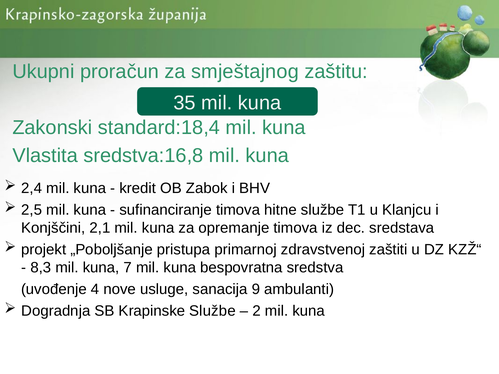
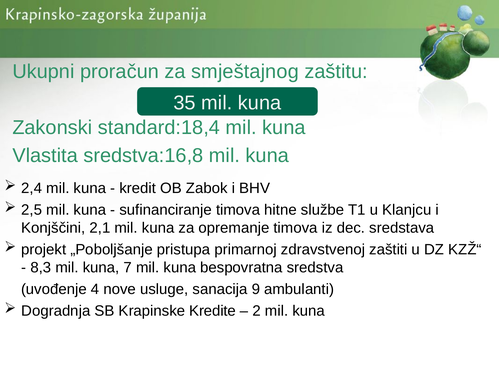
Krapinske Službe: Službe -> Kredite (213, 311)
